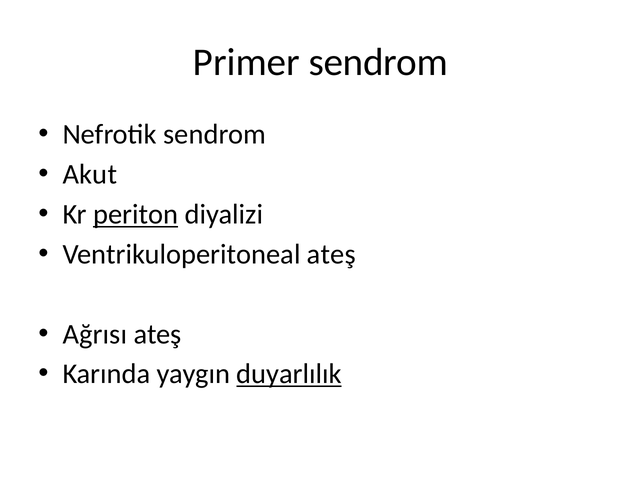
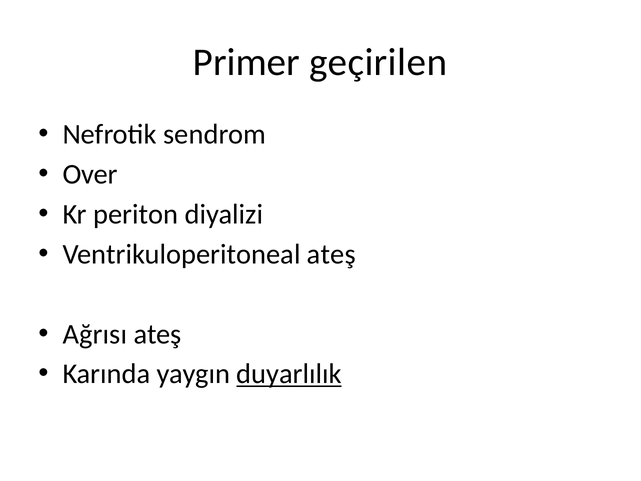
Primer sendrom: sendrom -> geçirilen (378, 62)
Akut: Akut -> Over (90, 174)
periton underline: present -> none (136, 214)
